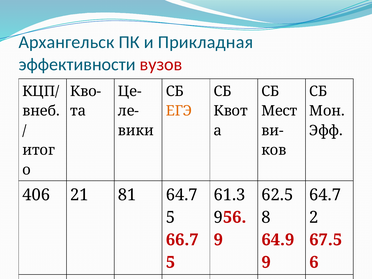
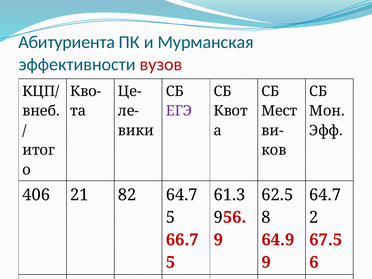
Архангельск: Архангельск -> Абитуриента (67, 42)
Прикладная: Прикладная -> Мурманская (206, 42)
ЕГЭ colour: orange -> purple (179, 111)
81: 81 -> 82 (127, 195)
